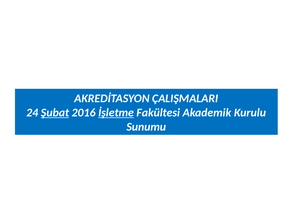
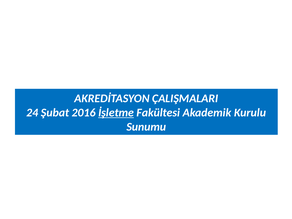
Şubat underline: present -> none (55, 113)
